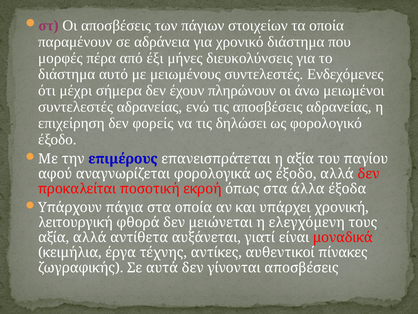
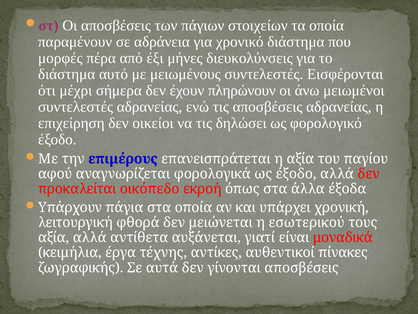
Ενδεχόμενες: Ενδεχόμενες -> Εισφέρονται (345, 74)
φορείς: φορείς -> οικείοι (153, 123)
ποσοτική: ποσοτική -> οικόπεδο (150, 189)
ελεγχόµενη: ελεγχόµενη -> εσωτερικού (307, 222)
